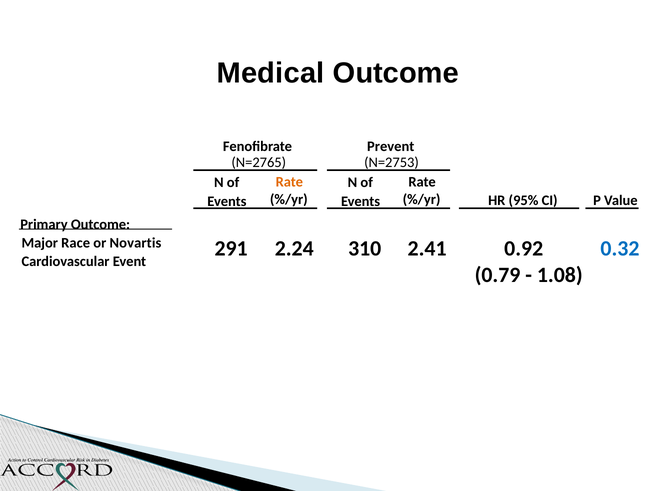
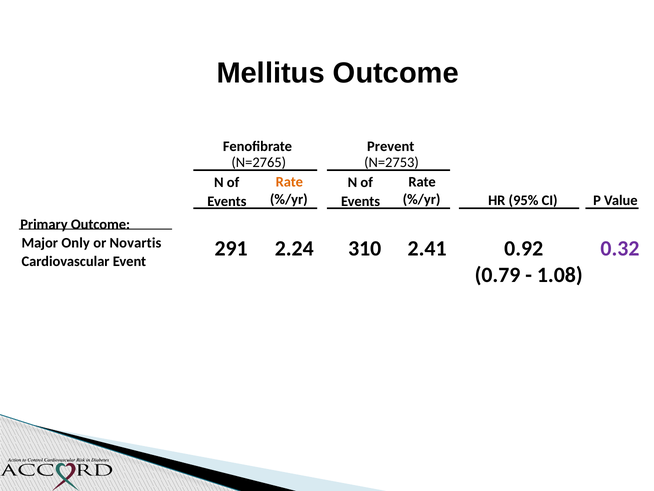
Medical: Medical -> Mellitus (271, 73)
Race: Race -> Only (76, 243)
0.32 colour: blue -> purple (620, 248)
